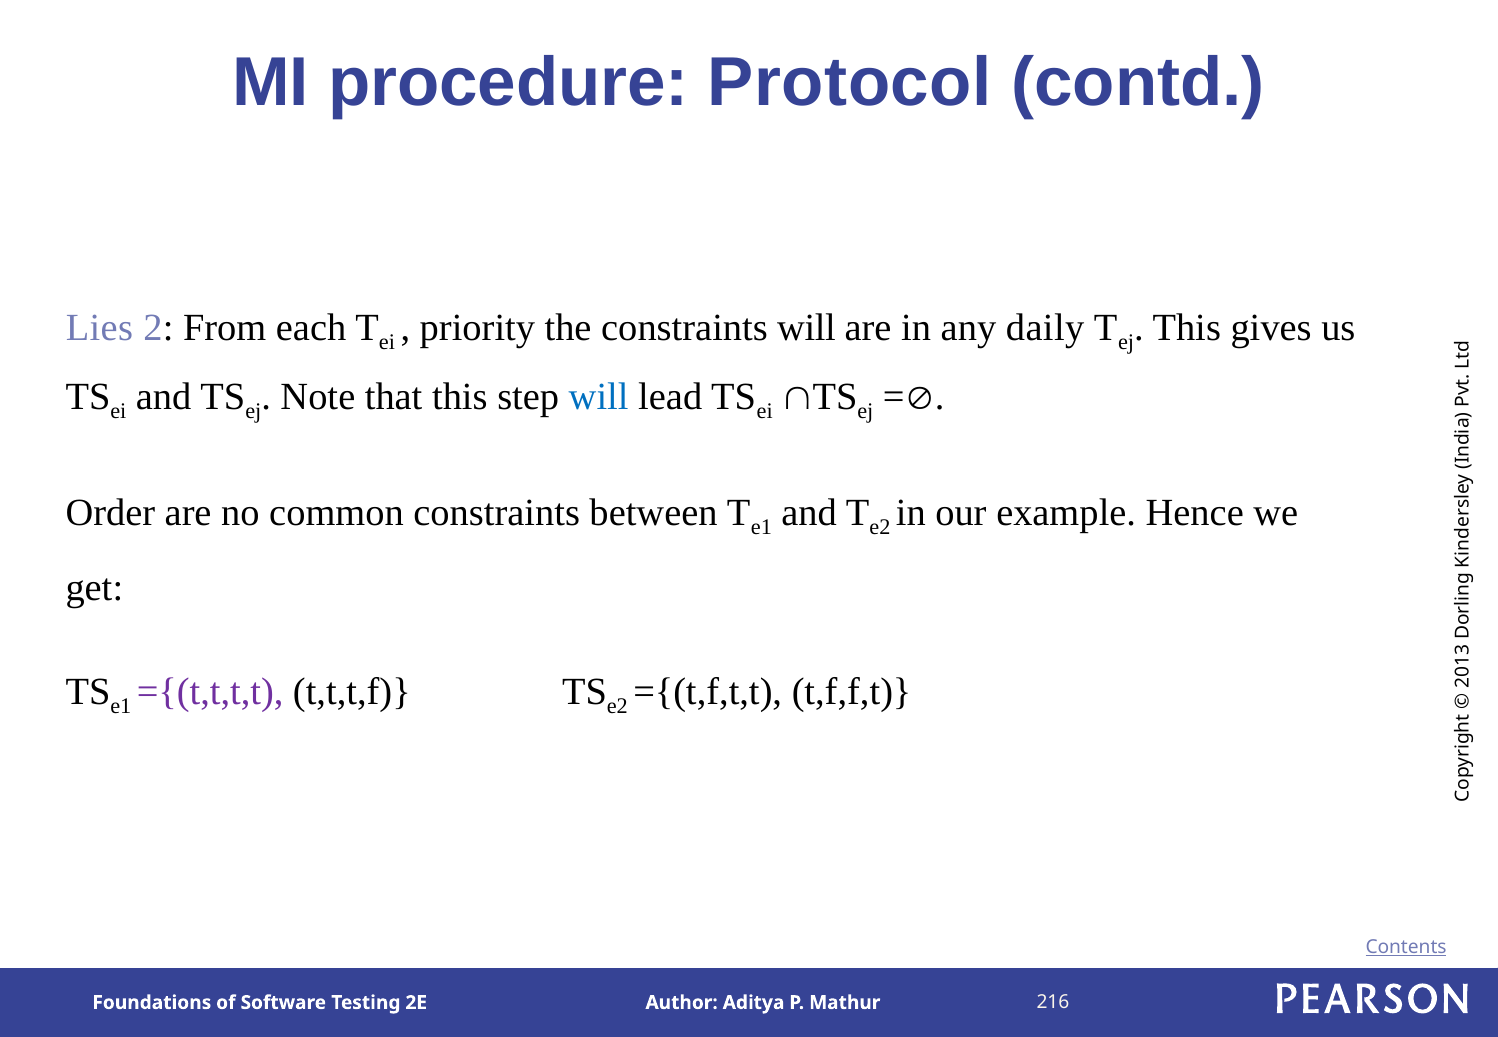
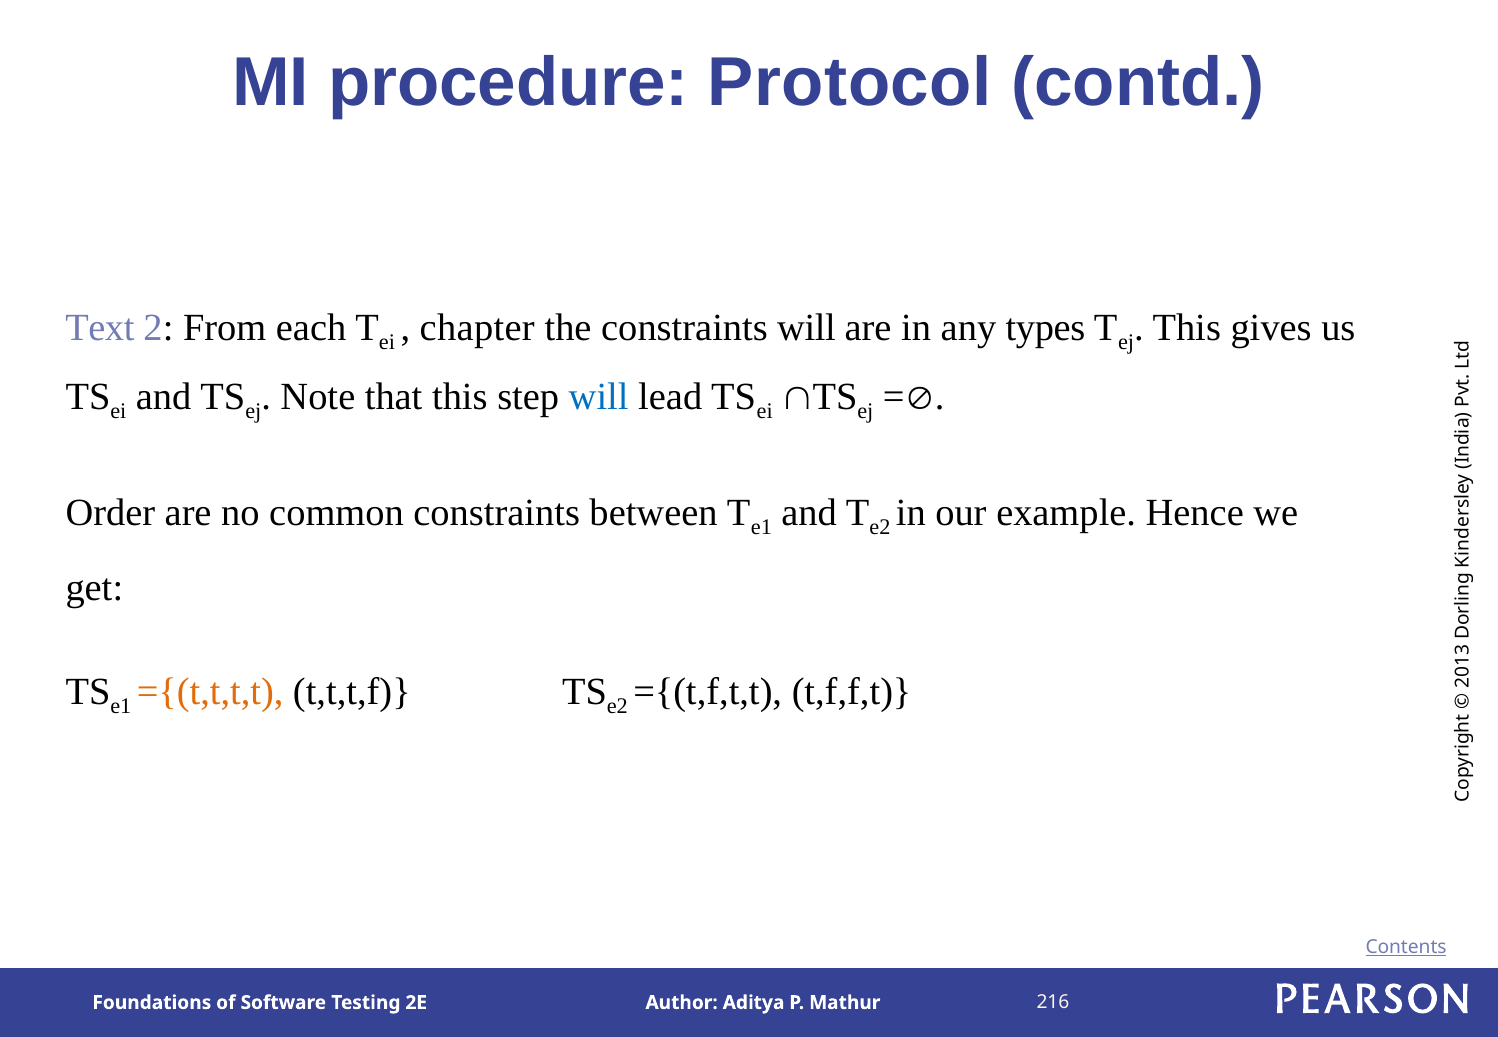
Lies: Lies -> Text (100, 327)
priority: priority -> chapter (477, 327)
daily: daily -> types (1045, 327)
={(t,t,t,t colour: purple -> orange (210, 691)
